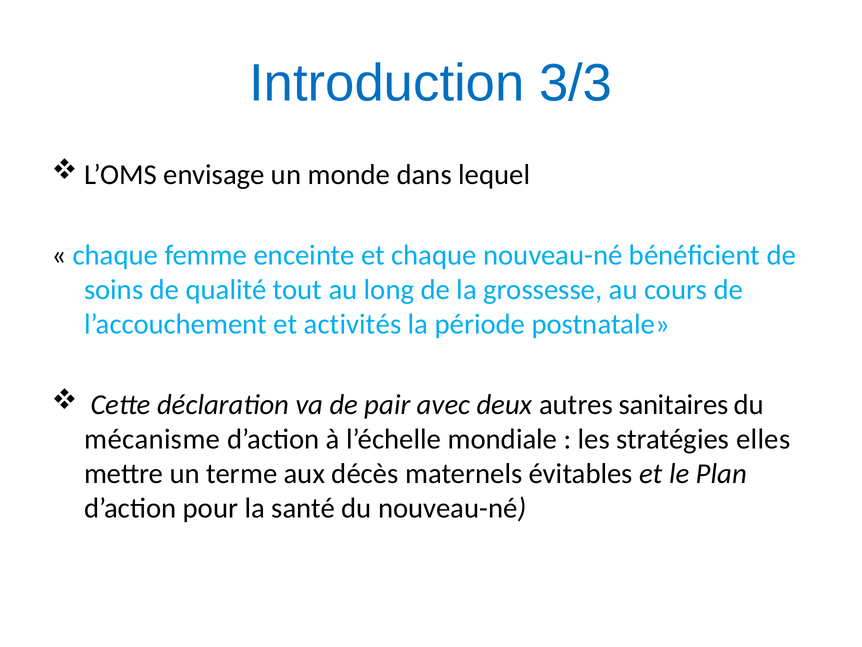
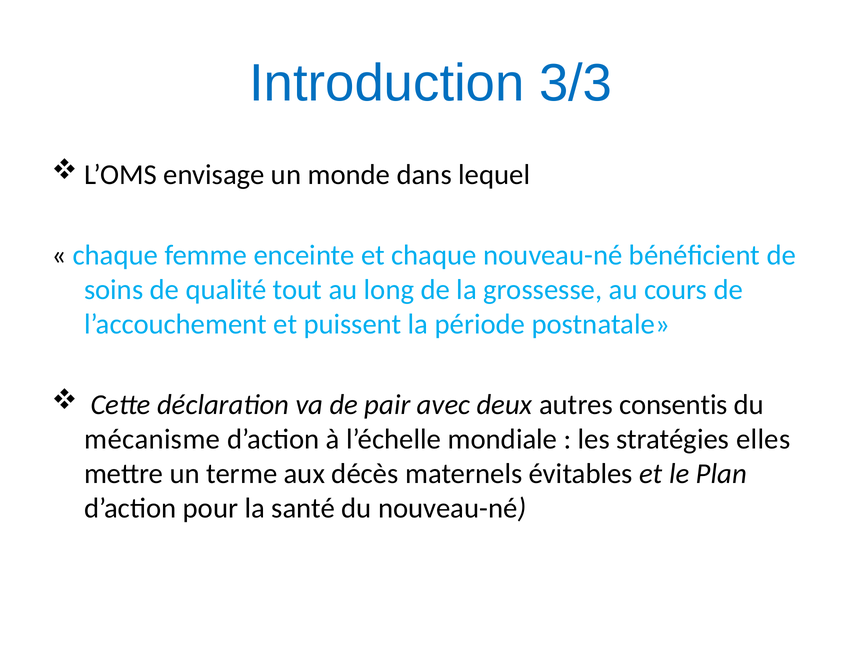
activités: activités -> puissent (353, 324)
sanitaires: sanitaires -> consentis (673, 404)
